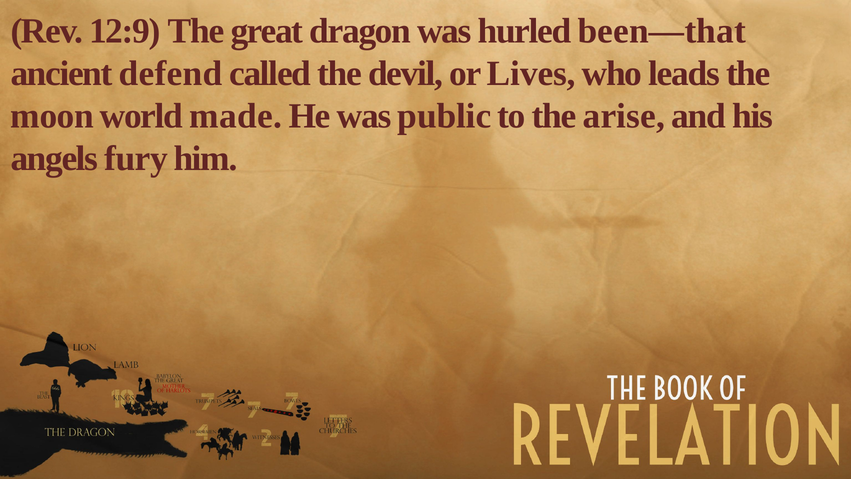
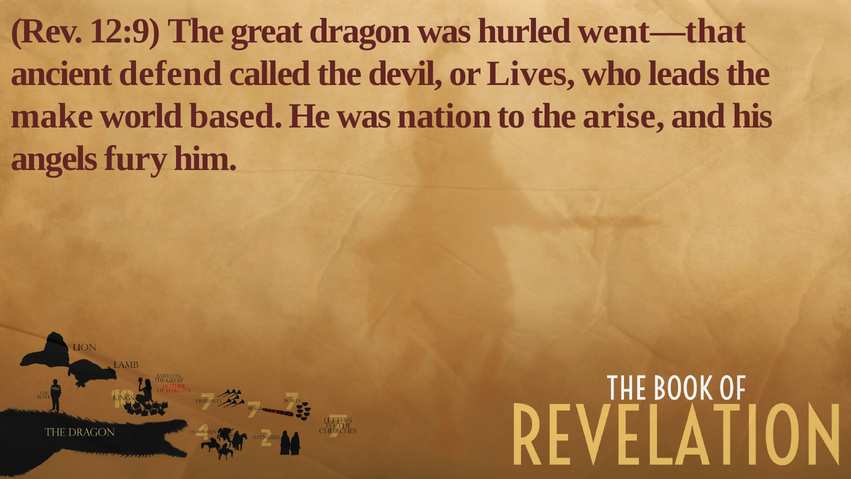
been—that: been—that -> went—that (662, 31)
moon: moon -> make (52, 116)
made: made -> based (236, 116)
public: public -> nation (445, 116)
